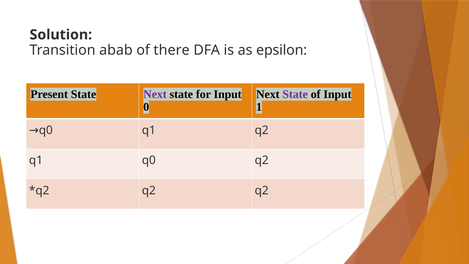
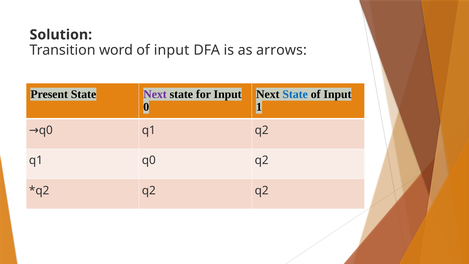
abab: abab -> word (116, 50)
there: there -> input (172, 50)
epsilon: epsilon -> arrows (281, 50)
State colour: purple -> blue (295, 94)
